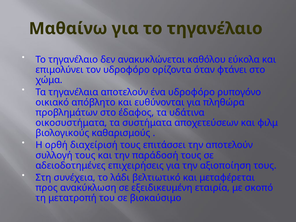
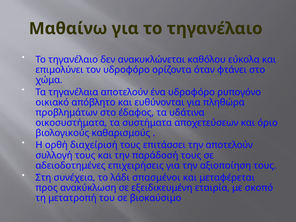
φιλμ: φιλμ -> όριο (268, 123)
βελτιωτικό: βελτιωτικό -> σπασμένοι (156, 178)
